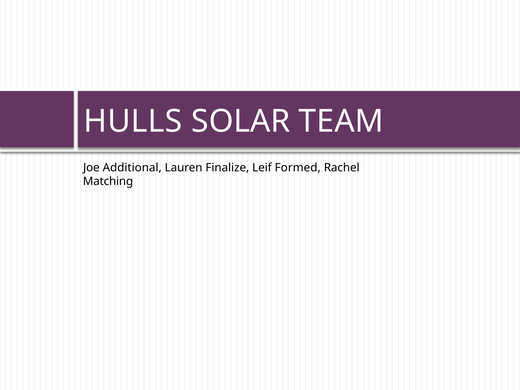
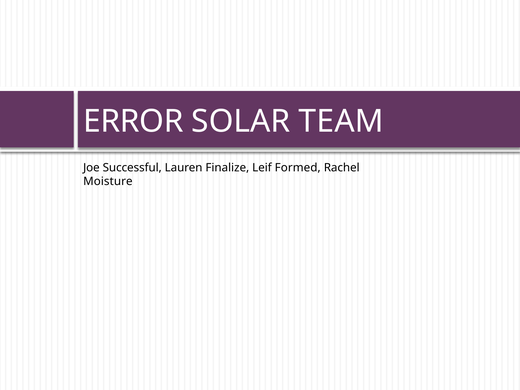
HULLS: HULLS -> ERROR (133, 121)
Additional: Additional -> Successful (132, 168)
Matching: Matching -> Moisture (108, 181)
